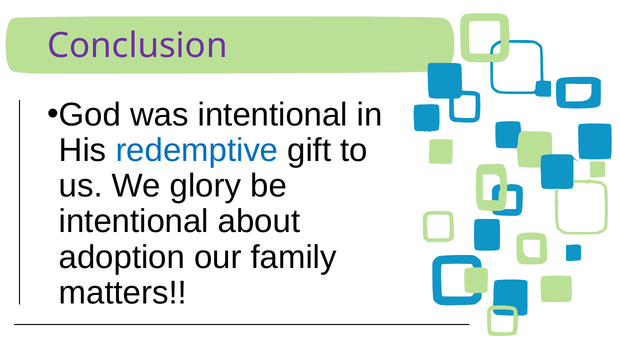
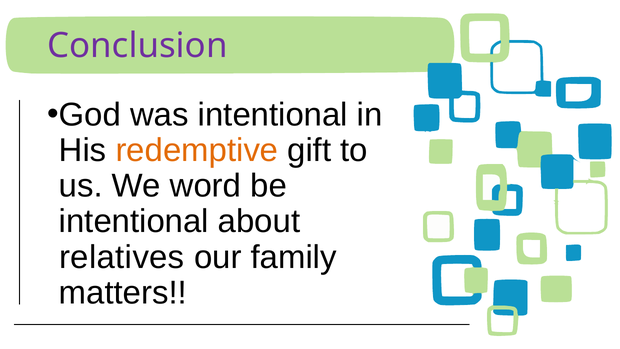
redemptive colour: blue -> orange (197, 150)
glory: glory -> word (205, 186)
adoption: adoption -> relatives (122, 257)
